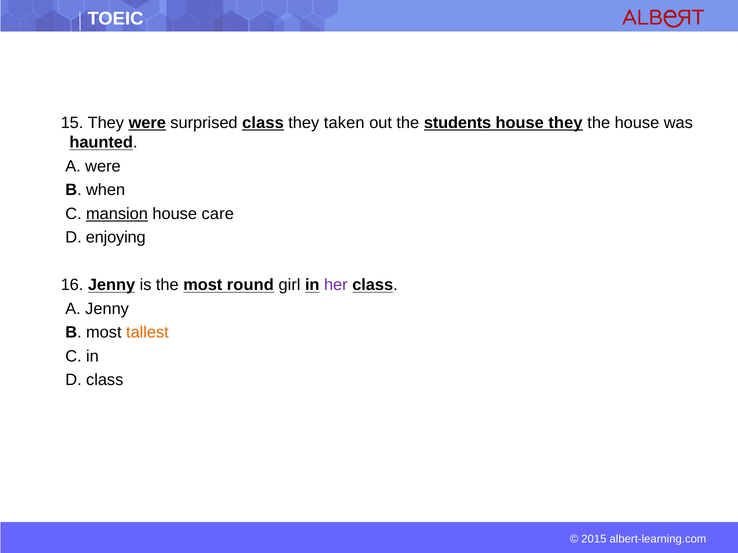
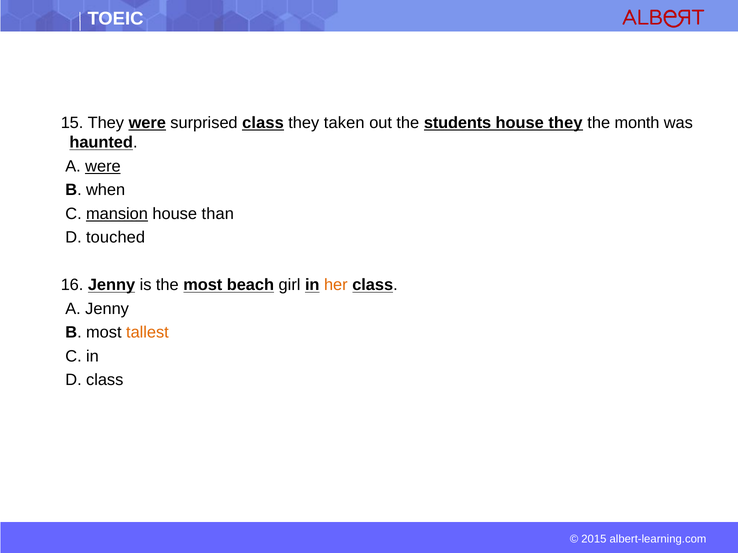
the house: house -> month (637, 123)
were underline: none -> present (103, 166)
care: care -> than (218, 214)
enjoying: enjoying -> touched (116, 238)
round: round -> beach (250, 285)
her colour: purple -> orange (336, 285)
